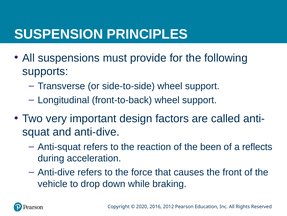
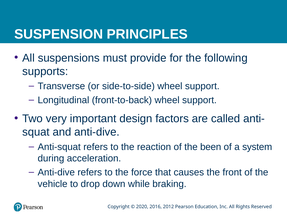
reflects: reflects -> system (257, 146)
